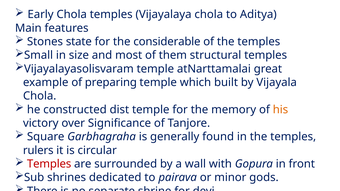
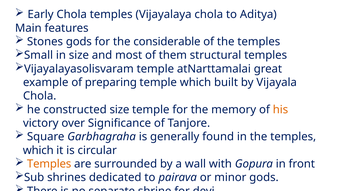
Stones state: state -> gods (79, 42)
constructed dist: dist -> size (119, 110)
rulers: rulers -> which (38, 150)
Temples colour: red -> orange (49, 164)
